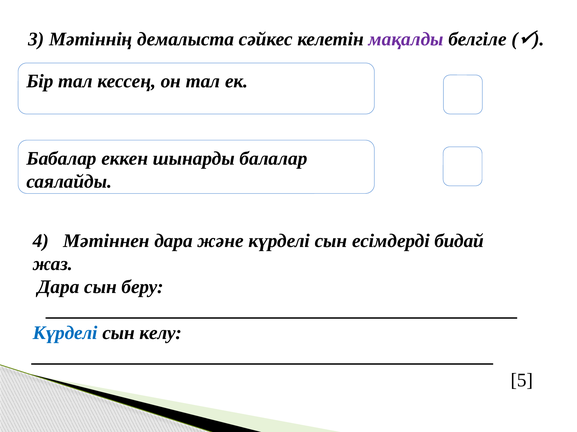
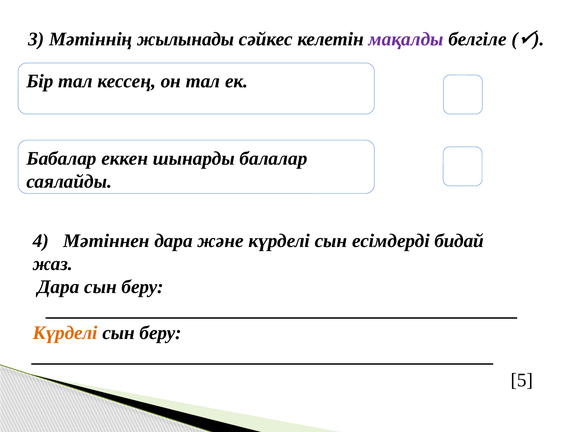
демалыста: демалыста -> жылынады (186, 39)
Күрделі colour: blue -> orange (65, 333)
келу: келу -> беру (161, 333)
